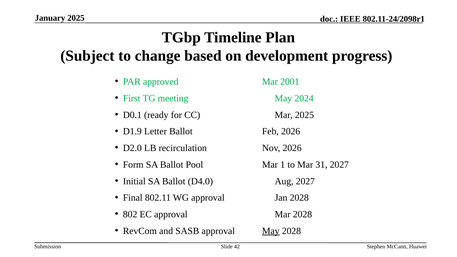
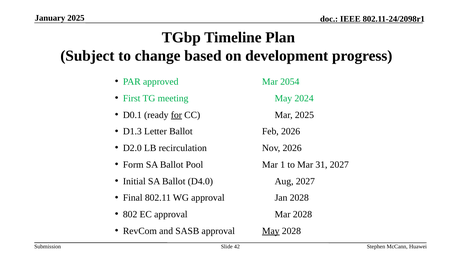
2001: 2001 -> 2054 (290, 82)
for underline: none -> present (176, 115)
D1.9: D1.9 -> D1.3 (132, 131)
